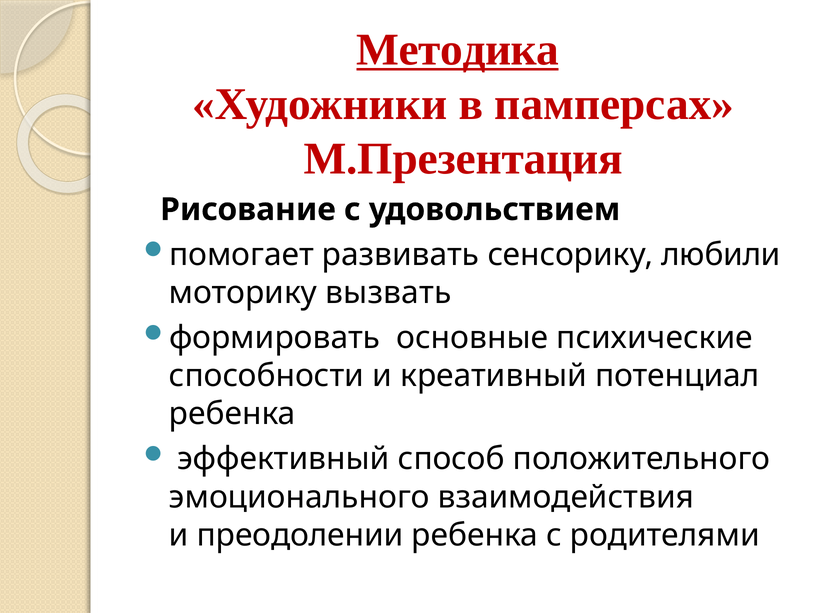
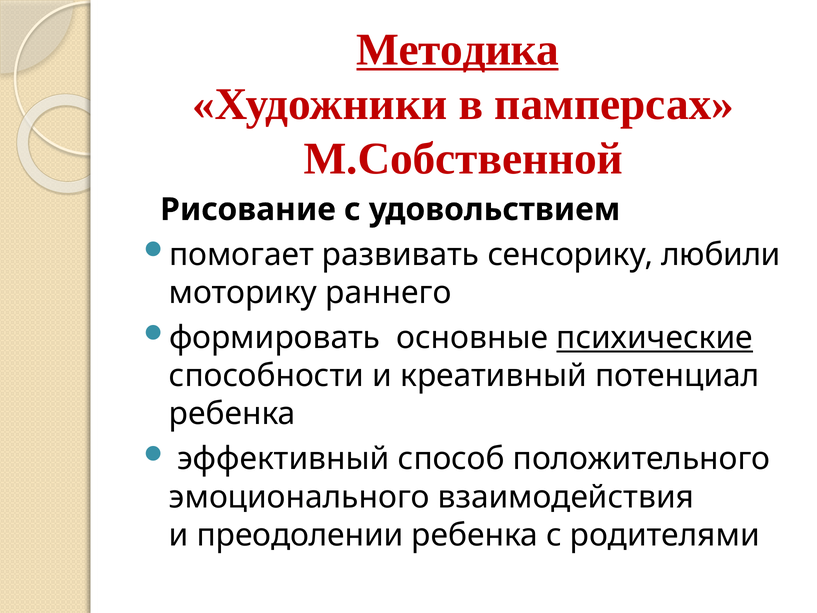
М.Презентация: М.Презентация -> М.Собственной (463, 159)
вызвать: вызвать -> раннего (389, 293)
психические underline: none -> present (655, 338)
